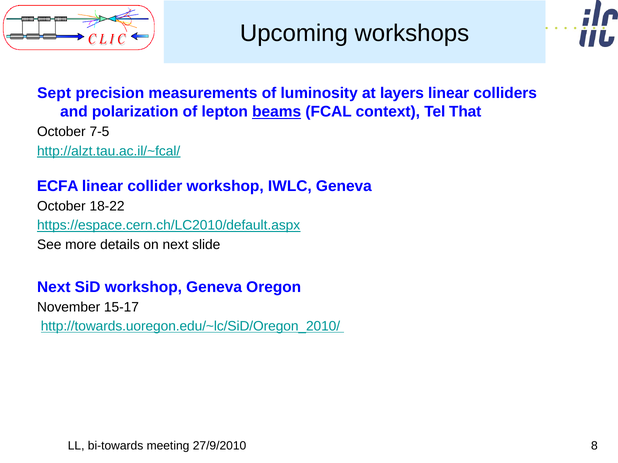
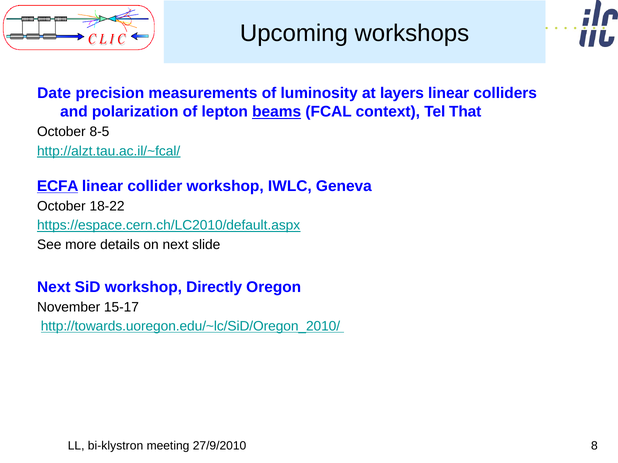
Sept: Sept -> Date (54, 93)
7-5: 7-5 -> 8-5 (99, 132)
ECFA underline: none -> present (58, 186)
workshop Geneva: Geneva -> Directly (214, 287)
bi-towards: bi-towards -> bi-klystron (116, 446)
